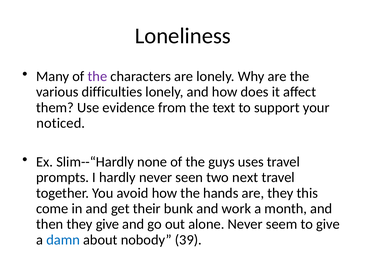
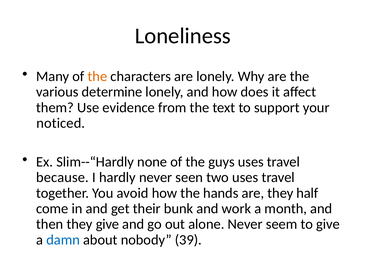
the colour: purple -> orange (97, 76)
difficulties: difficulties -> determine (112, 92)
prompts: prompts -> because (63, 178)
two next: next -> uses (245, 178)
this: this -> half (307, 193)
